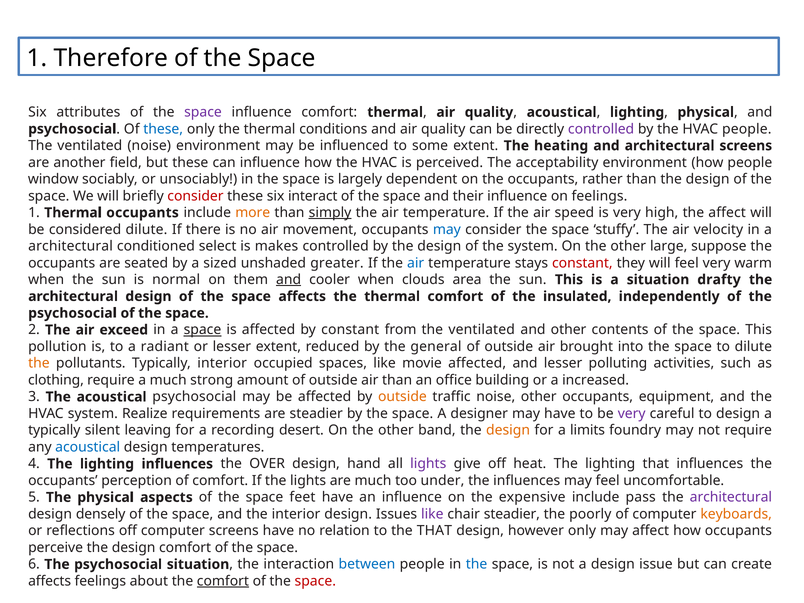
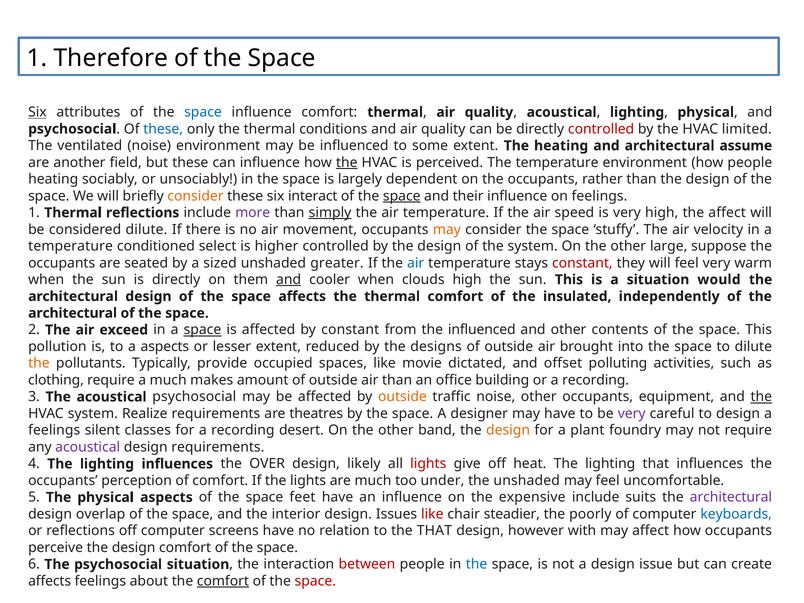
Six underline: none -> present (37, 112)
space colour: purple -> blue (203, 112)
controlled colour: purple -> red (601, 129)
HVAC people: people -> limited (747, 129)
architectural screens: screens -> assume (746, 146)
the underline: none -> present (347, 162)
The acceptability: acceptability -> temperature (557, 162)
window: window -> heating (53, 179)
consider colour: red -> orange (195, 196)
space underline: none -> present (402, 196)
Thermal occupants: occupants -> reflections (143, 213)
more colour: orange -> purple (253, 213)
may colour: blue -> orange (447, 229)
architectural: architectural -> temperature (71, 246)
makes: makes -> higher (277, 246)
is normal: normal -> directly (176, 280)
clouds area: area -> high (467, 280)
drafty: drafty -> would (719, 280)
psychosocial: psychosocial -> architectural (73, 313)
from the ventilated: ventilated -> influenced (482, 330)
a radiant: radiant -> aspects (165, 347)
general: general -> designs (436, 347)
Typically interior: interior -> provide (222, 363)
movie affected: affected -> dictated (477, 363)
and lesser: lesser -> offset (563, 363)
strong: strong -> makes (212, 380)
or a increased: increased -> recording (596, 380)
the underline: none -> present (761, 397)
are steadier: steadier -> theatres (316, 414)
typically: typically -> feelings (54, 430)
leaving: leaving -> classes (148, 430)
limits: limits -> plant (587, 430)
acoustical colour: blue -> purple (88, 447)
design temperatures: temperatures -> requirements (218, 447)
hand: hand -> likely (364, 464)
lights colour: purple -> red (428, 464)
the influences: influences -> unshaded (527, 481)
pass: pass -> suits (641, 497)
densely: densely -> overlap (101, 514)
like colour: purple -> red (432, 514)
keyboards colour: orange -> blue (736, 514)
however only: only -> with (582, 531)
between colour: blue -> red (367, 564)
